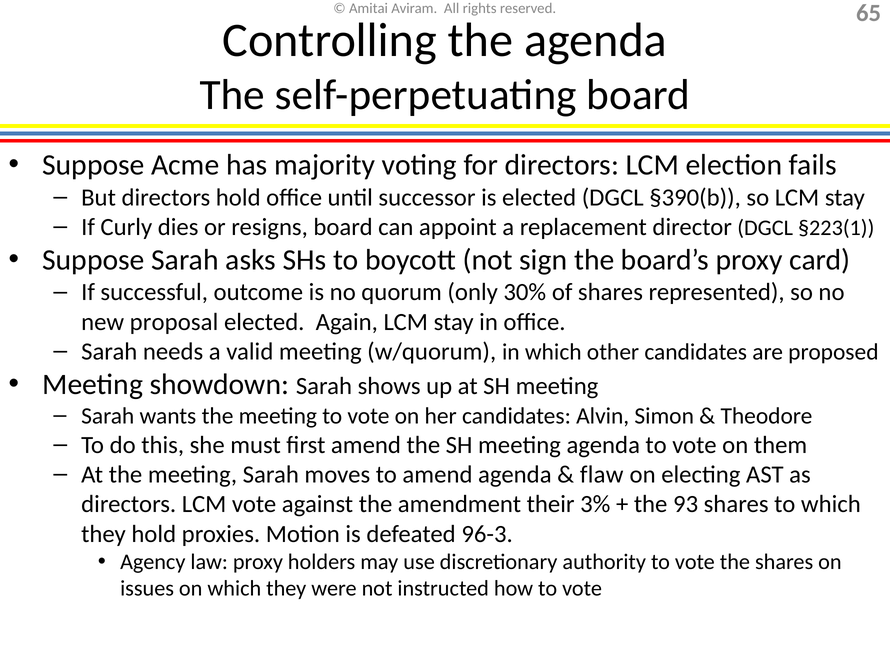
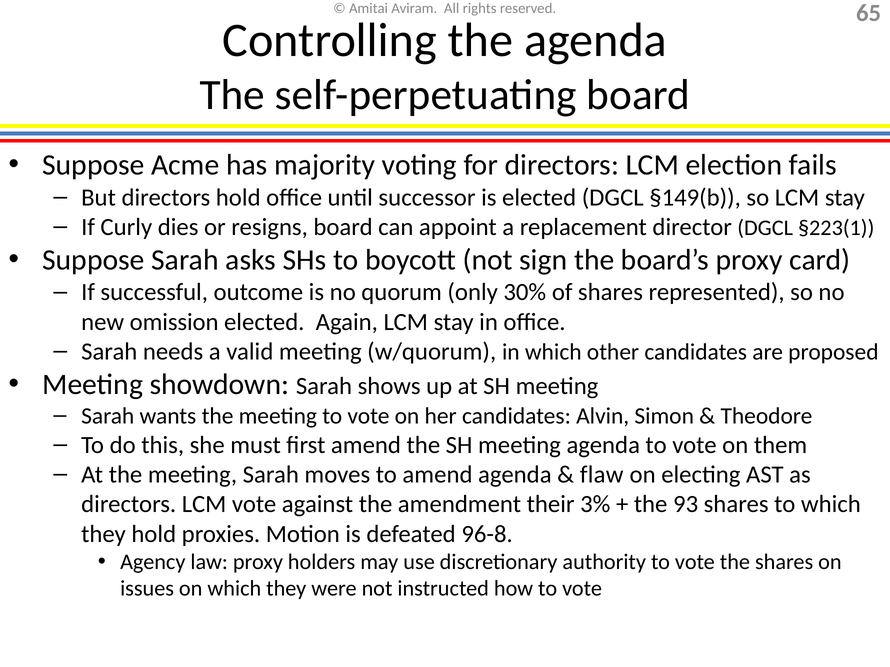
§390(b: §390(b -> §149(b (695, 198)
proposal: proposal -> omission (174, 322)
96-3: 96-3 -> 96-8 (487, 534)
